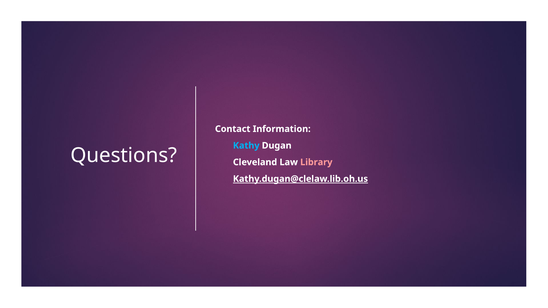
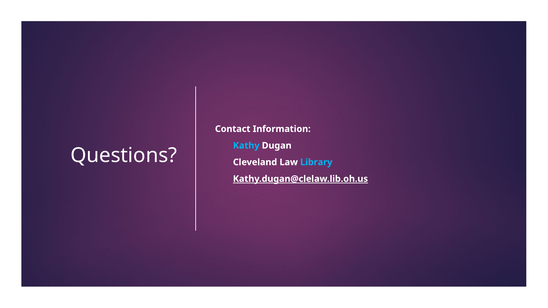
Library colour: pink -> light blue (316, 162)
